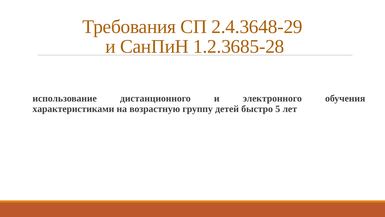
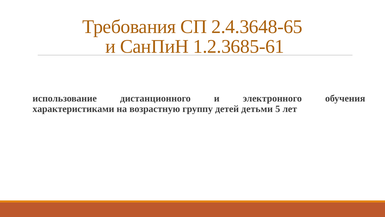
2.4.3648-29: 2.4.3648-29 -> 2.4.3648-65 (257, 27)
1.2.3685-28: 1.2.3685-28 -> 1.2.3685-61 (239, 46)
быстро: быстро -> детьми (257, 109)
